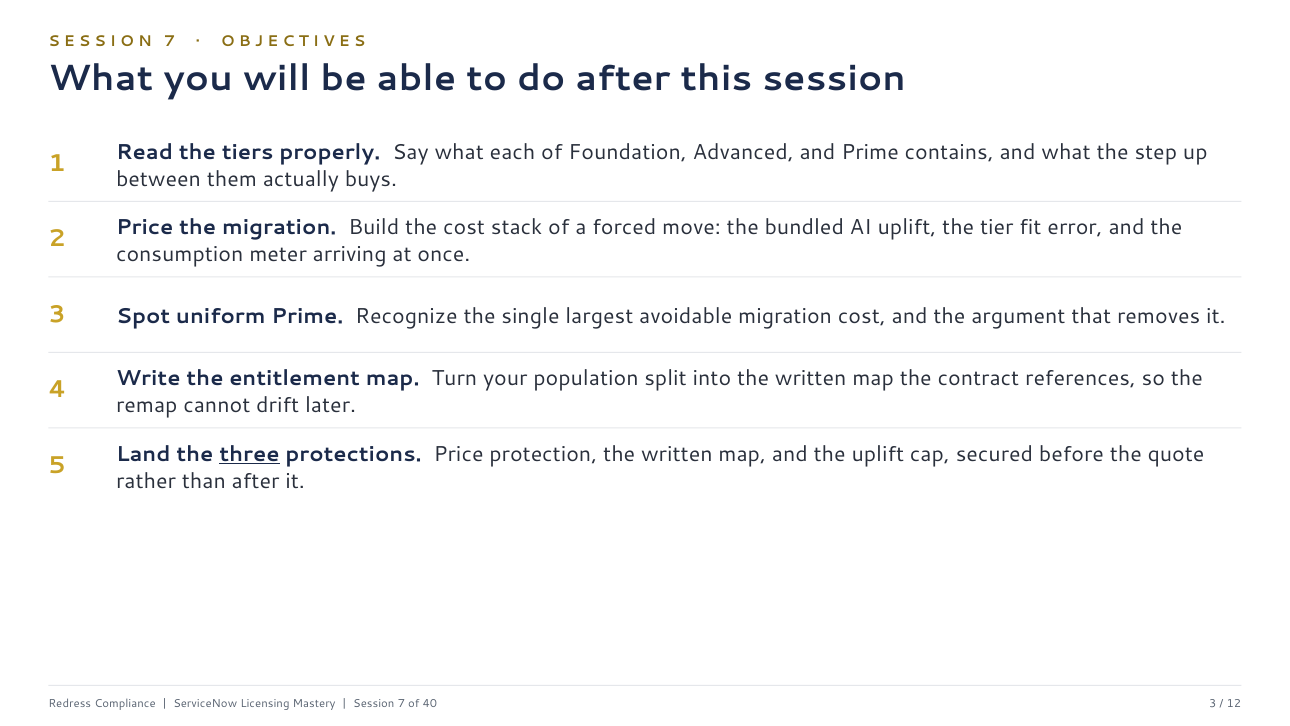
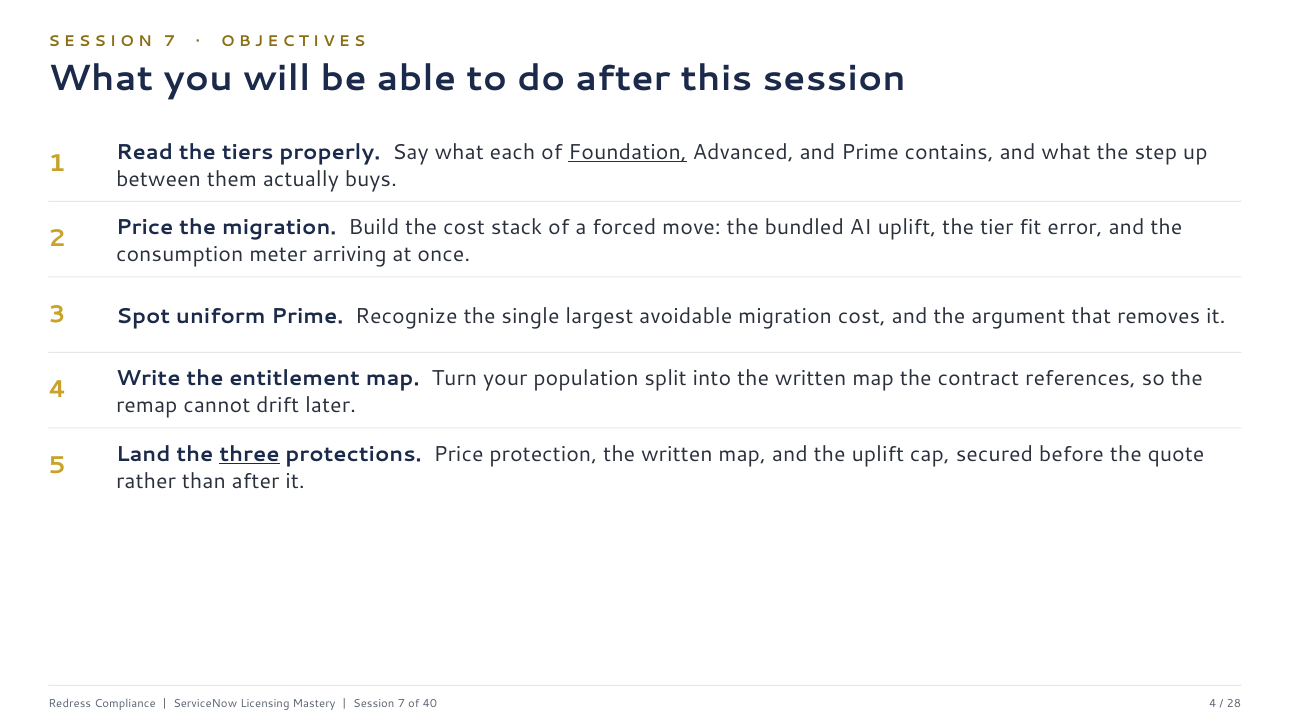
Foundation underline: none -> present (628, 152)
40 3: 3 -> 4 (1213, 703)
12: 12 -> 28 (1234, 703)
